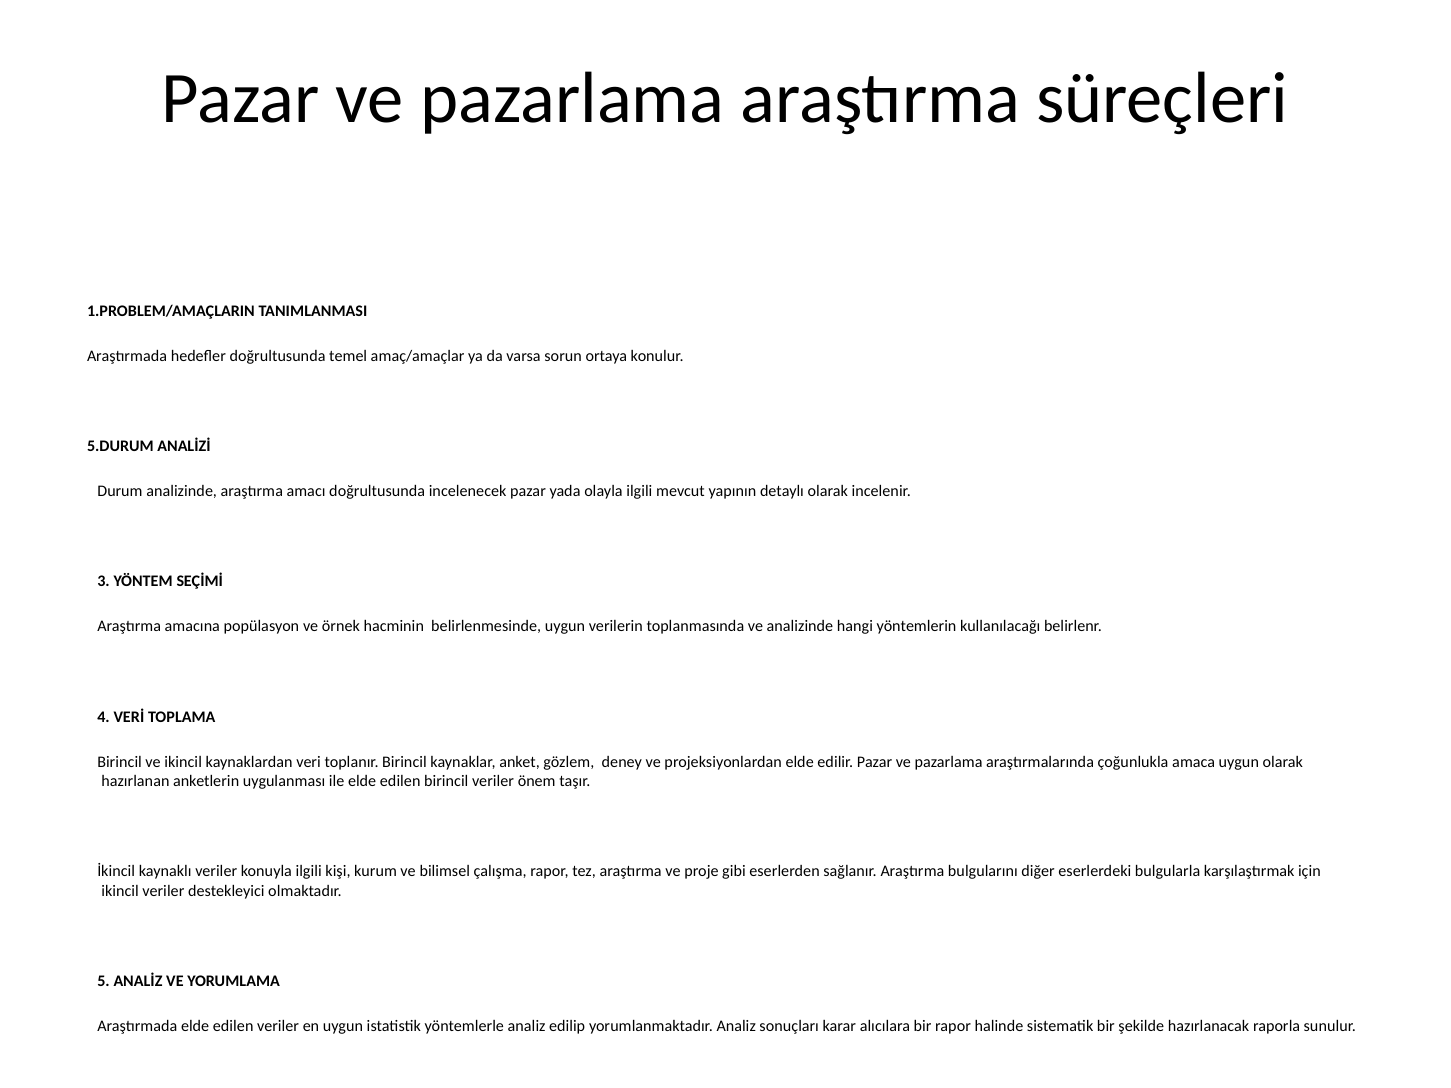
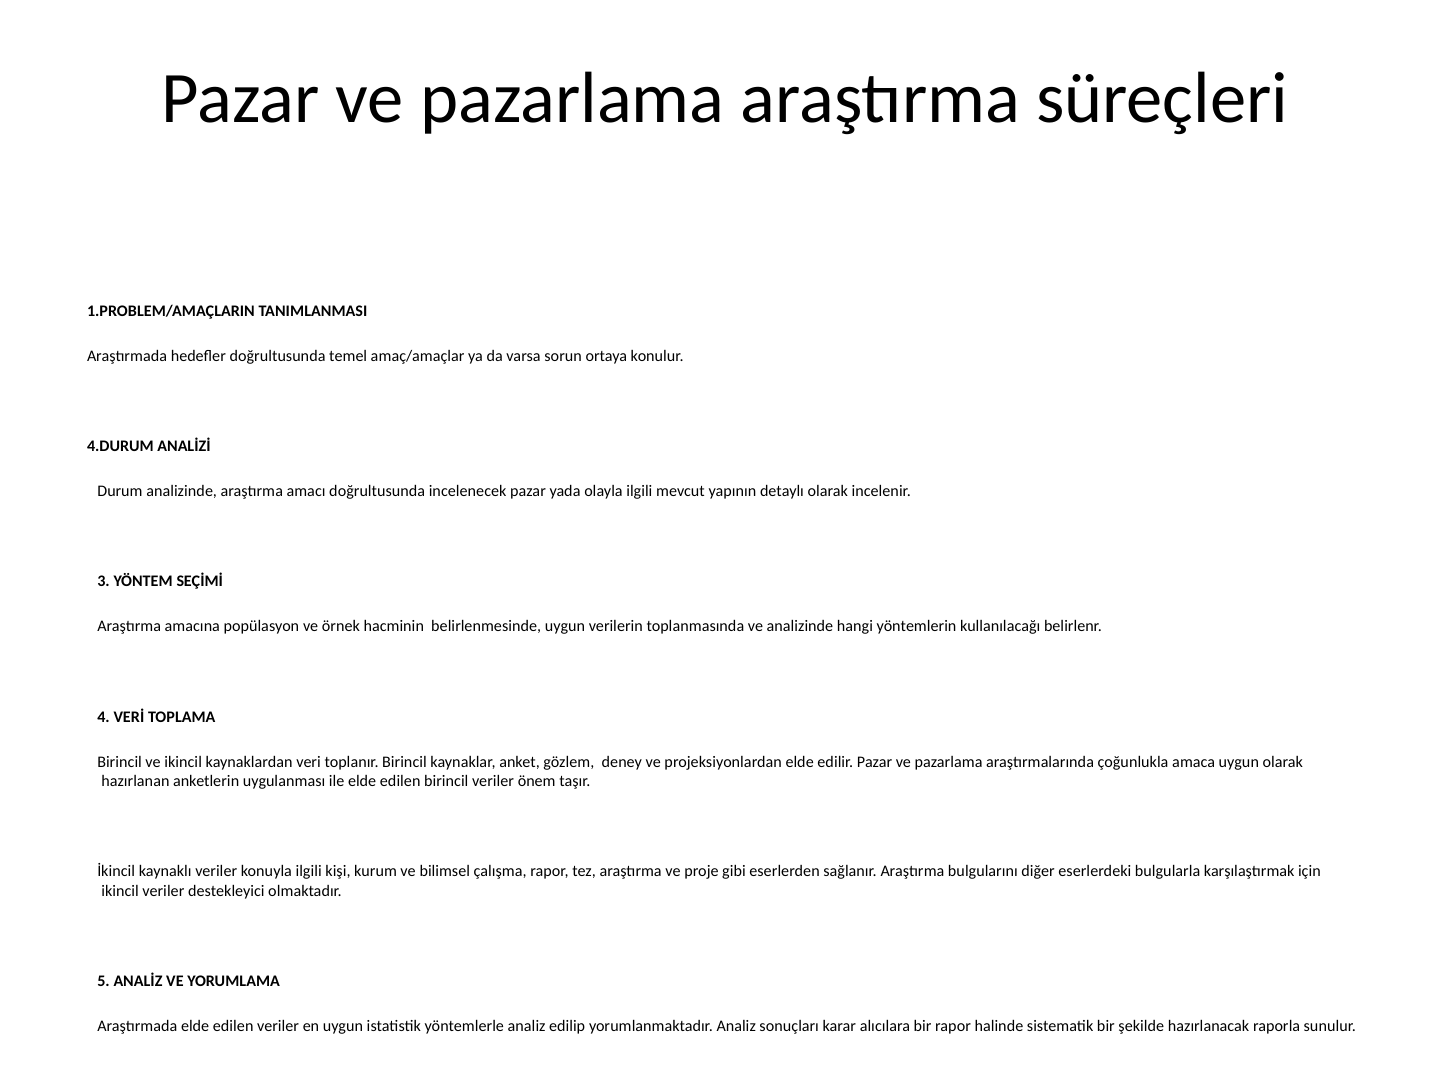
5.DURUM: 5.DURUM -> 4.DURUM (120, 446)
